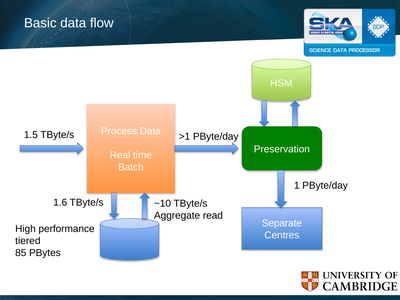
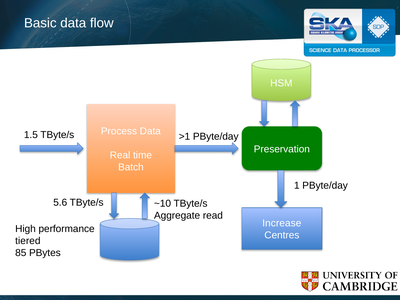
1.6: 1.6 -> 5.6 (60, 203)
Separate: Separate -> Increase (282, 223)
